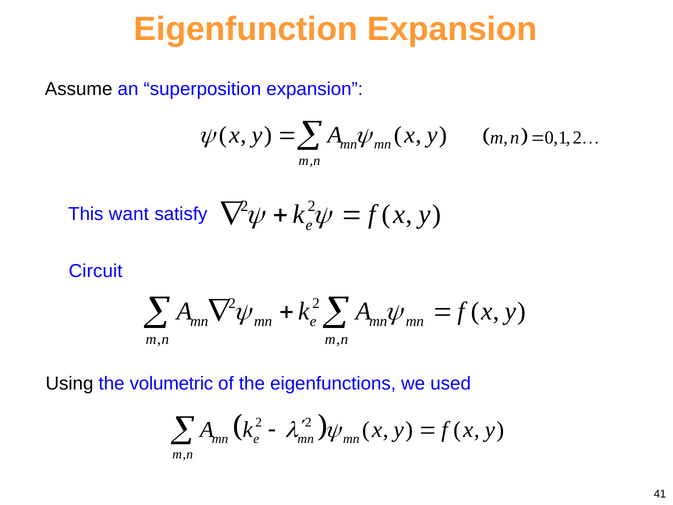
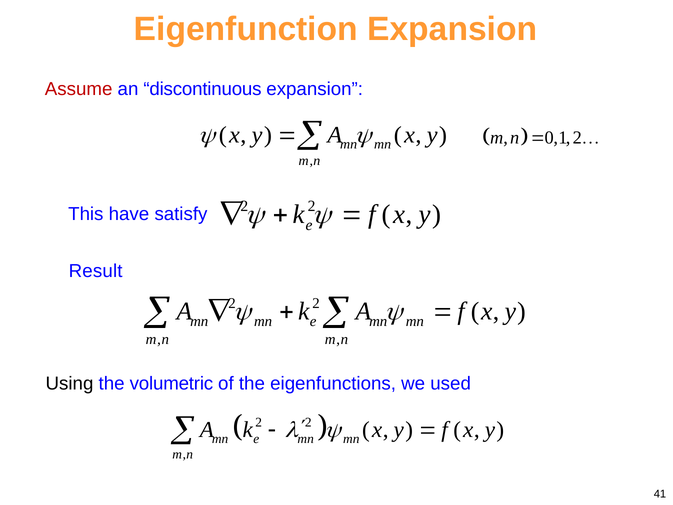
Assume colour: black -> red (79, 89)
superposition: superposition -> discontinuous (202, 89)
want: want -> have (129, 214)
Circuit: Circuit -> Result (96, 271)
